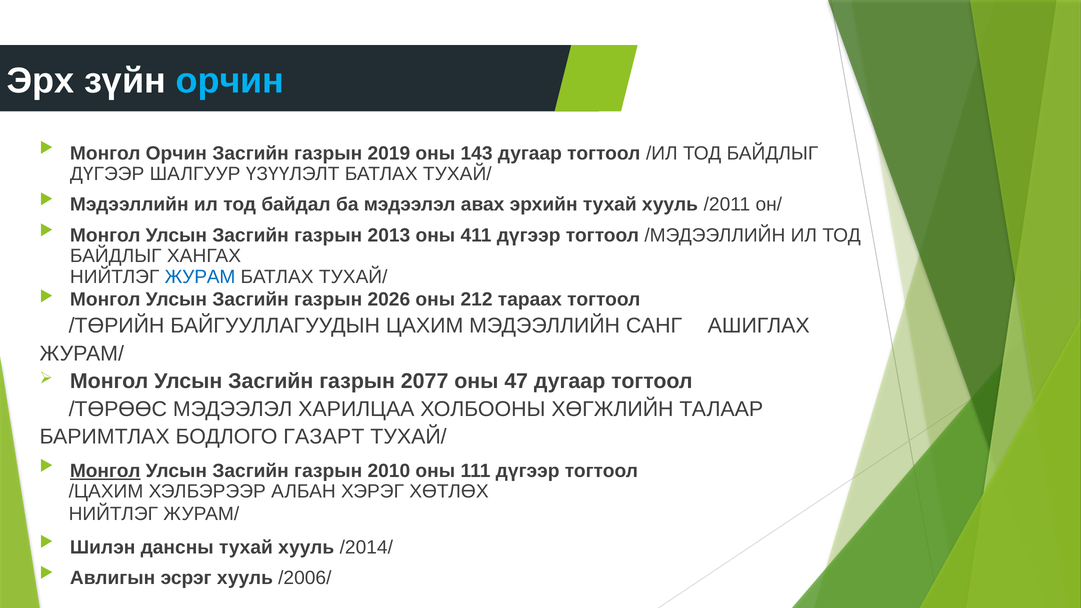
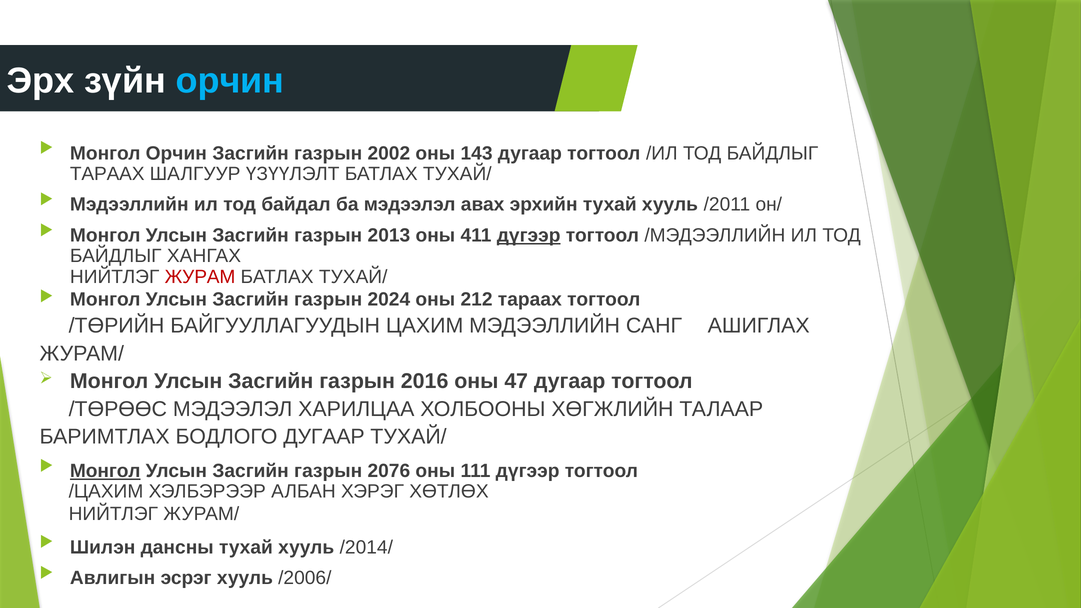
2019: 2019 -> 2002 (389, 153)
ДҮГЭЭР: ДҮГЭЭР -> ТАРААХ (107, 174)
дүгээр underline: none -> present (529, 235)
ЖУРАМ colour: blue -> red (200, 277)
2026: 2026 -> 2024 (389, 299)
2077: 2077 -> 2016 (425, 381)
БОДЛОГО ГАЗАРТ: ГАЗАРТ -> ДУГААР (324, 437)
2010: 2010 -> 2076 (389, 471)
